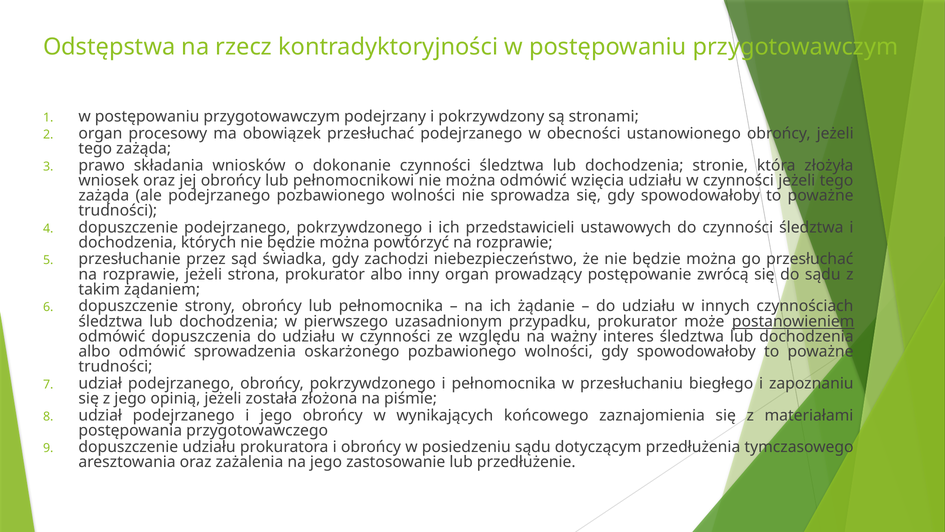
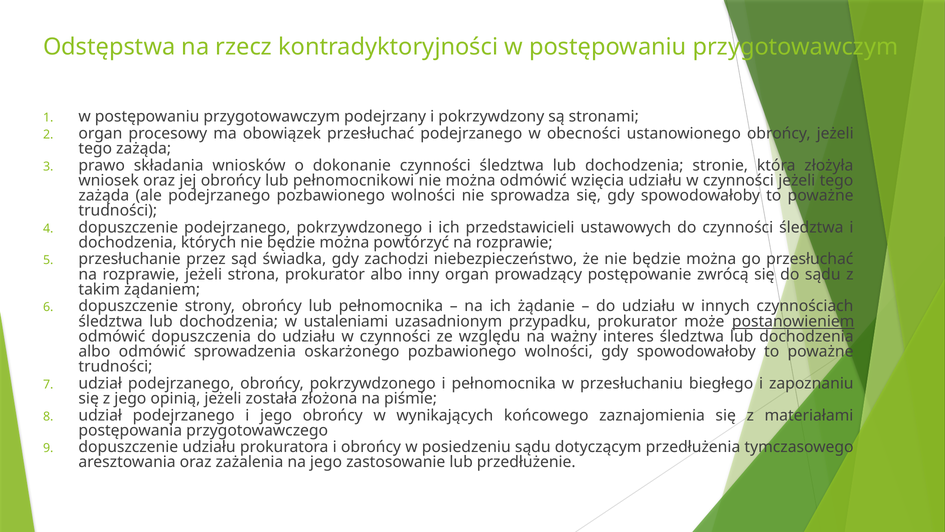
pierwszego: pierwszego -> ustaleniami (346, 321)
